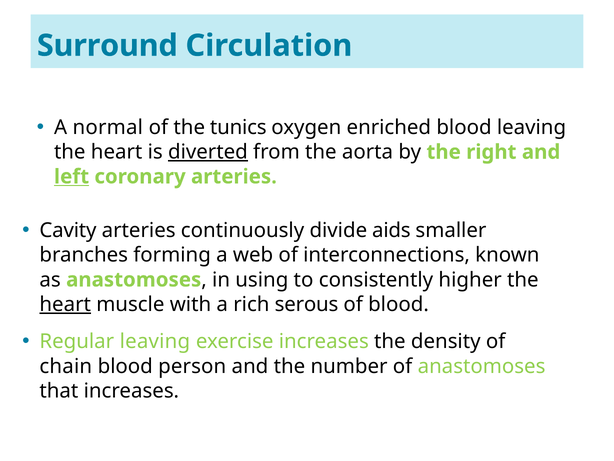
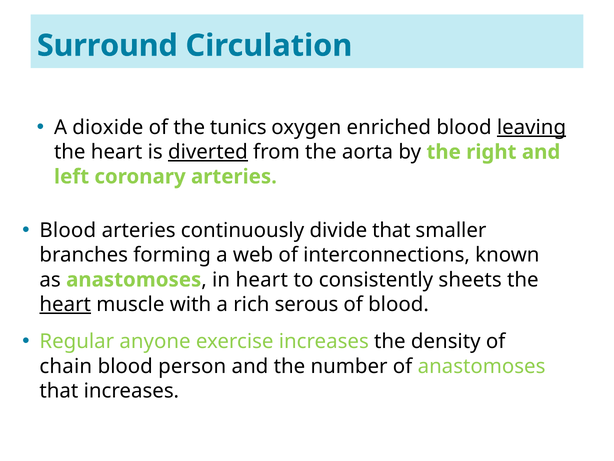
normal: normal -> dioxide (108, 127)
leaving underline: none -> present (532, 127)
left underline: present -> none (72, 176)
Cavity: Cavity -> Blood (68, 230)
divide aids: aids -> that (391, 230)
in using: using -> heart (262, 279)
higher: higher -> sheets (470, 279)
Regular leaving: leaving -> anyone (155, 341)
